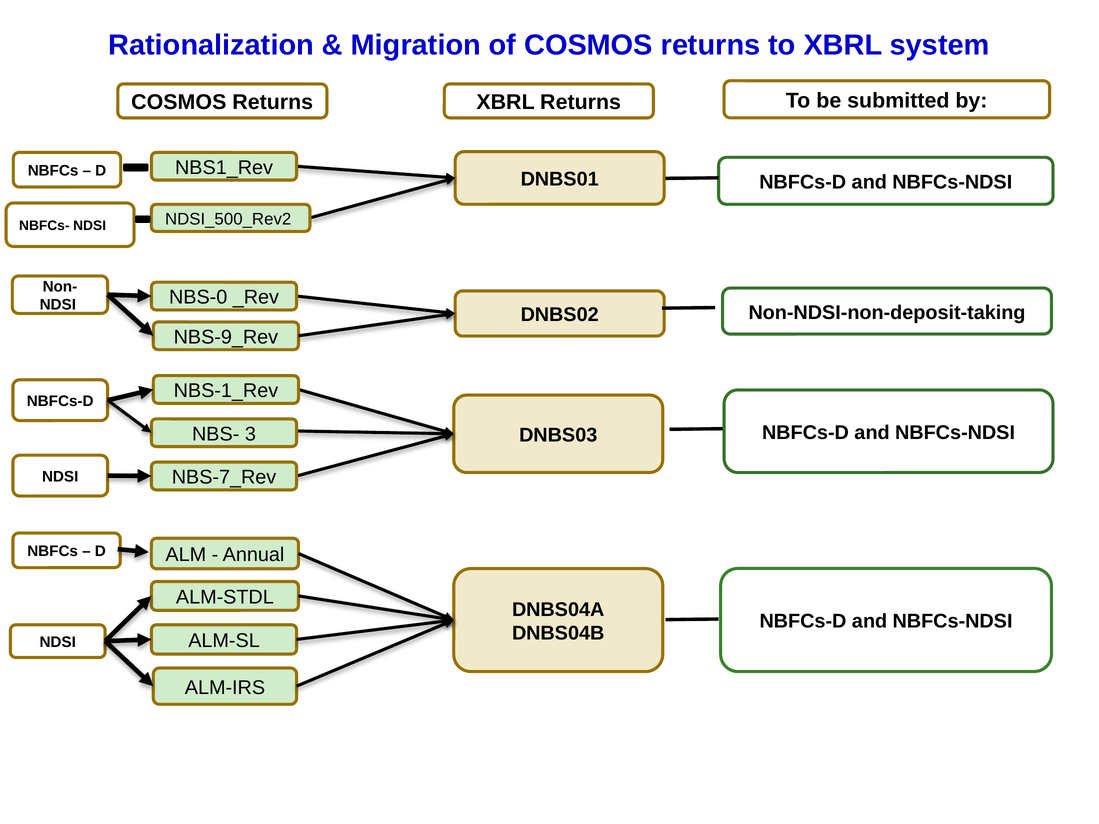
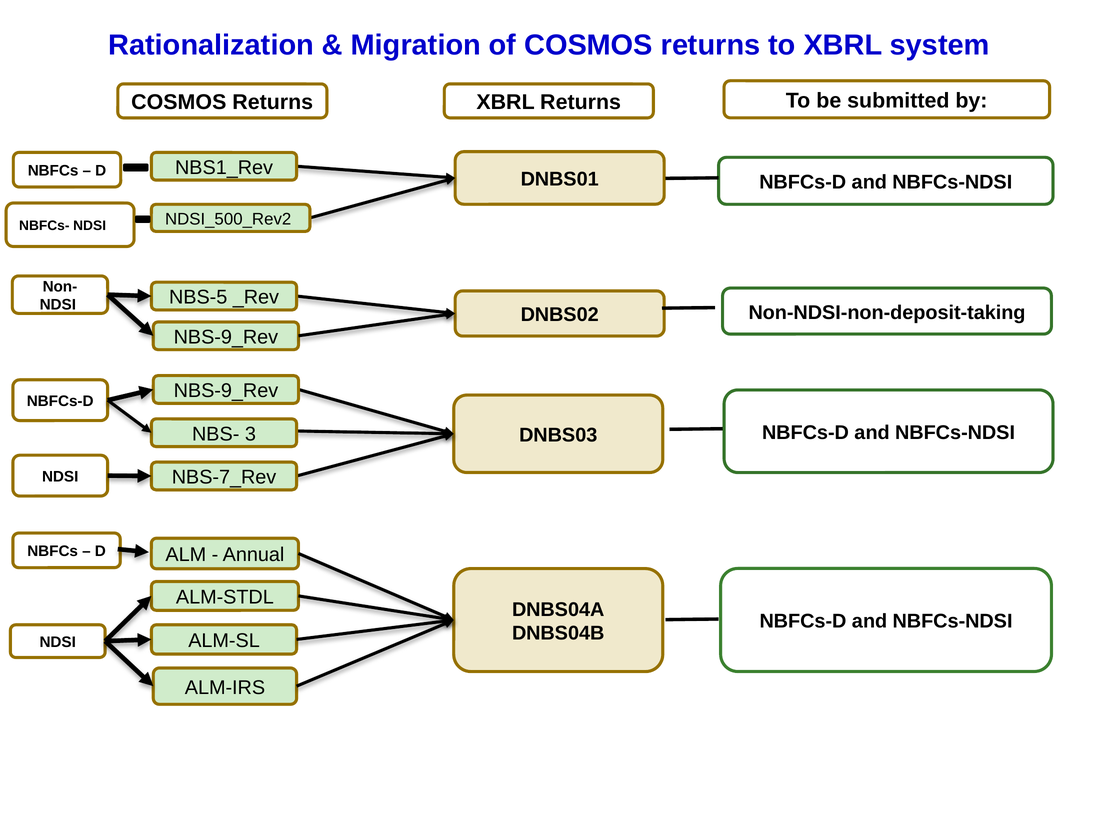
NBS-0: NBS-0 -> NBS-5 (198, 298)
NBS-1_Rev: NBS-1_Rev -> NBS-9_Rev (226, 391)
